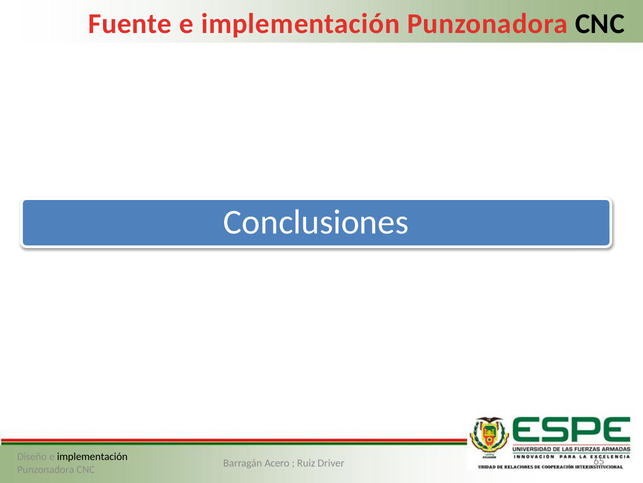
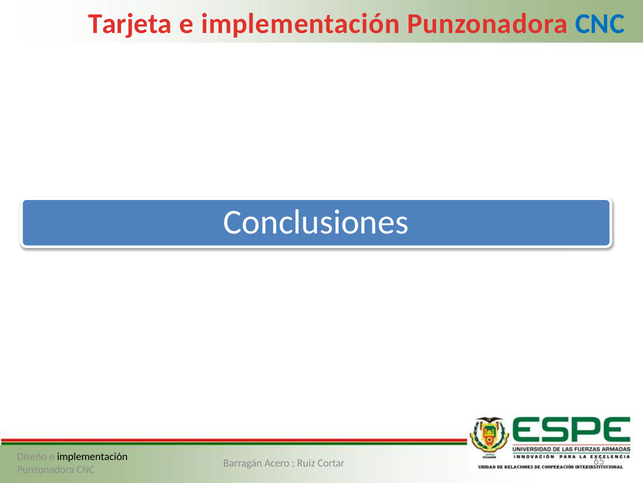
Fuente: Fuente -> Tarjeta (130, 24)
CNC colour: black -> blue (600, 24)
Driver: Driver -> Cortar (331, 463)
